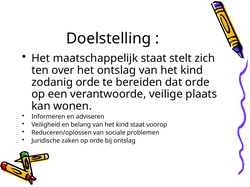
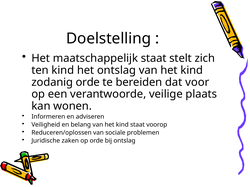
ten over: over -> kind (63, 70)
dat orde: orde -> voor (197, 82)
